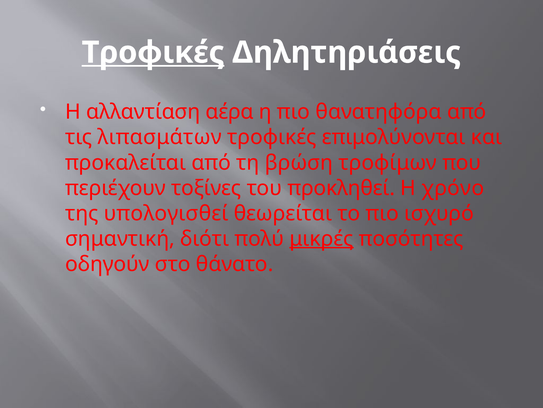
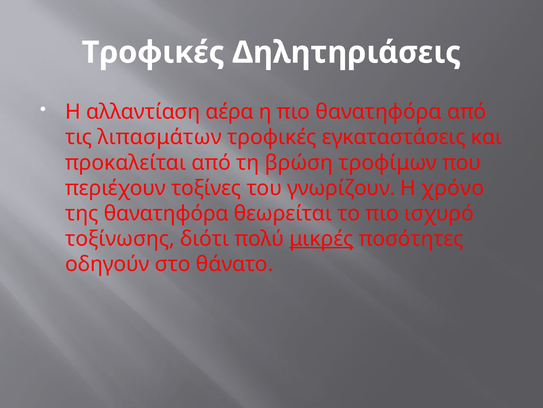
Τροφικές underline: present -> none (153, 52)
επιμολύνονται: επιμολύνονται -> εγκαταστάσεις (394, 137)
προκληθεί: προκληθεί -> γνωρίζουν (341, 188)
της υπολογισθεί: υπολογισθεί -> θανατηφόρα (166, 213)
σημαντική: σημαντική -> τοξίνωσης (120, 238)
